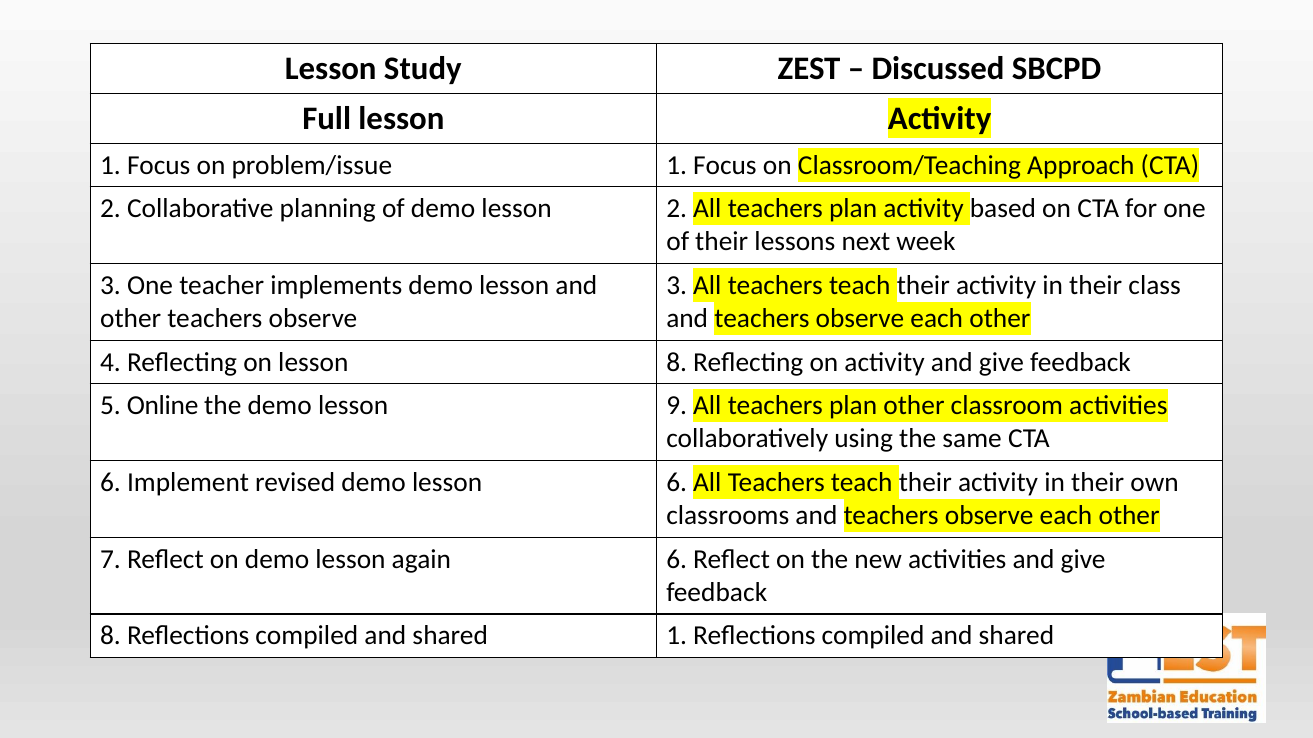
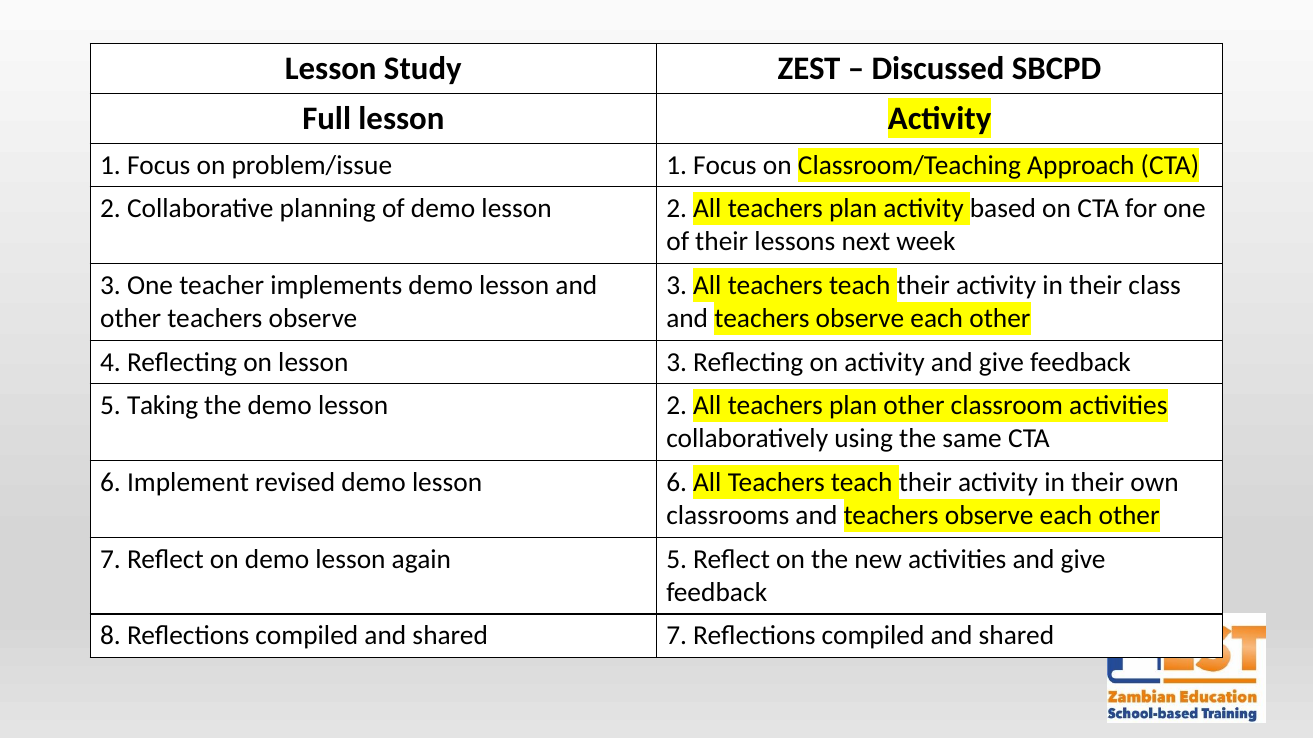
lesson 8: 8 -> 3 (677, 362)
Online: Online -> Taking (163, 406)
the demo lesson 9: 9 -> 2 (677, 406)
again 6: 6 -> 5 (677, 560)
shared 1: 1 -> 7 (677, 636)
